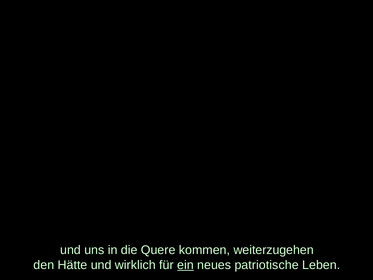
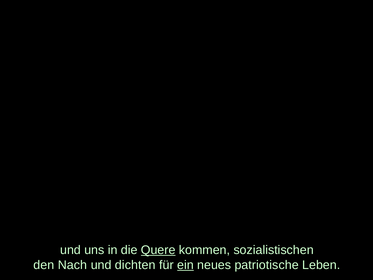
Quere underline: none -> present (158, 250)
weiterzugehen: weiterzugehen -> sozialistischen (274, 250)
Hätte: Hätte -> Nach (72, 265)
wirklich: wirklich -> dichten (135, 265)
